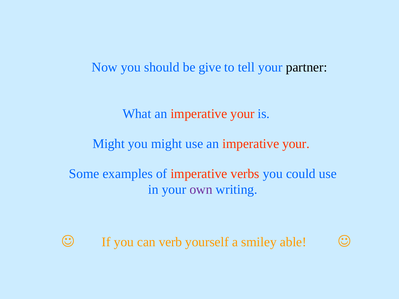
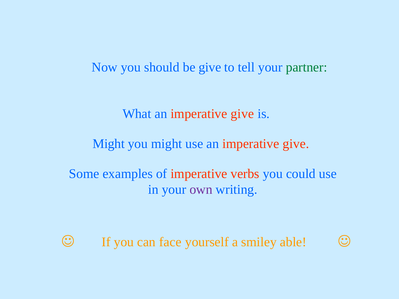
partner colour: black -> green (307, 67)
What an imperative your: your -> give (242, 114)
use an imperative your: your -> give (296, 144)
verb: verb -> face (170, 242)
